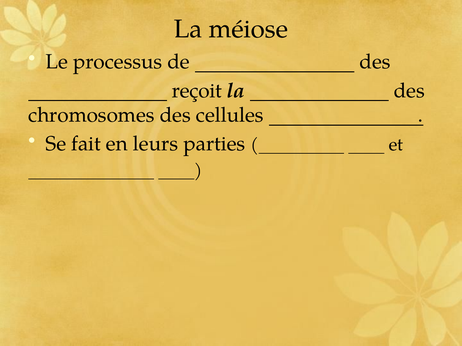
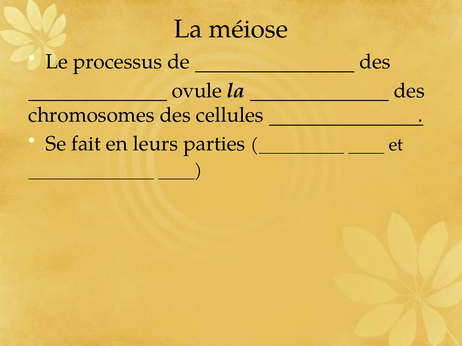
reçoit: reçoit -> ovule (197, 91)
